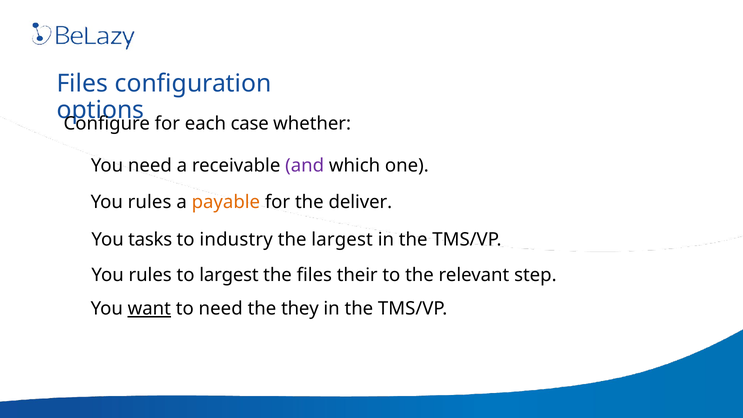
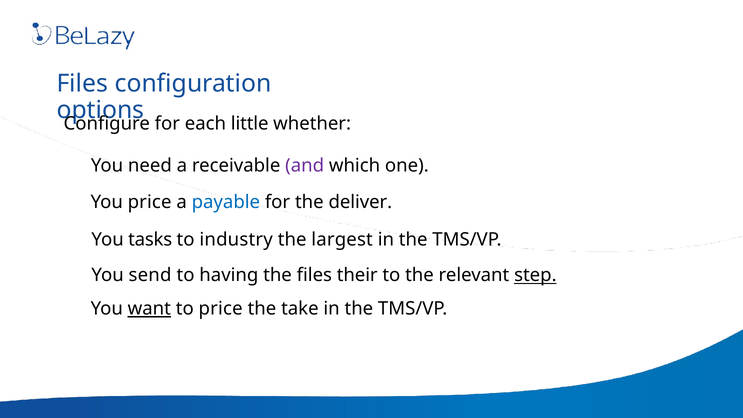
case: case -> little (250, 124)
rules: rules -> price (150, 202)
payable colour: orange -> blue (226, 202)
rules: rules -> send (150, 275)
to largest: largest -> having (229, 275)
step underline: none -> present (535, 275)
to need: need -> price (221, 309)
they: they -> take (300, 309)
